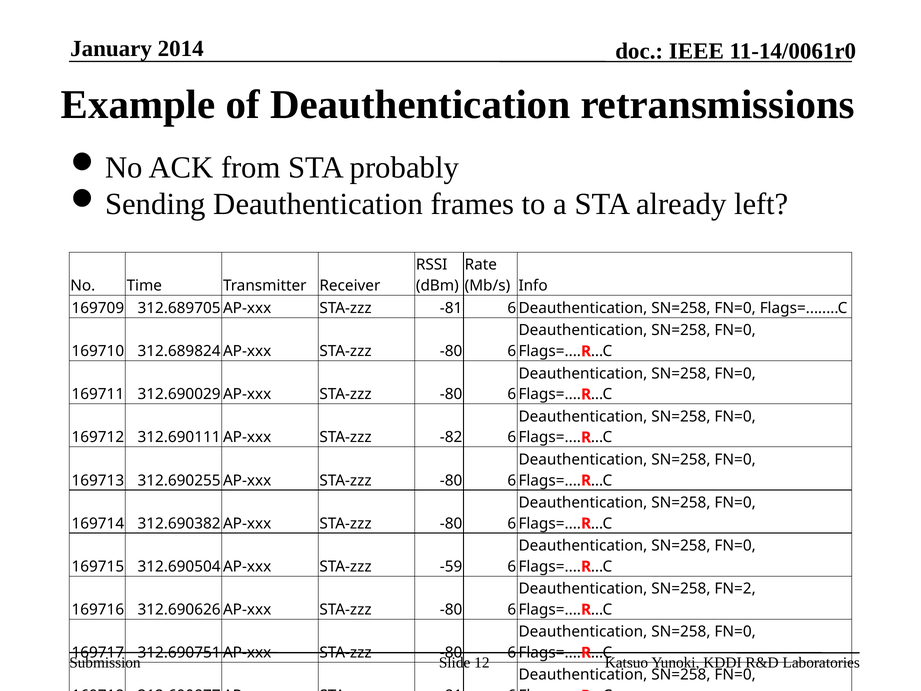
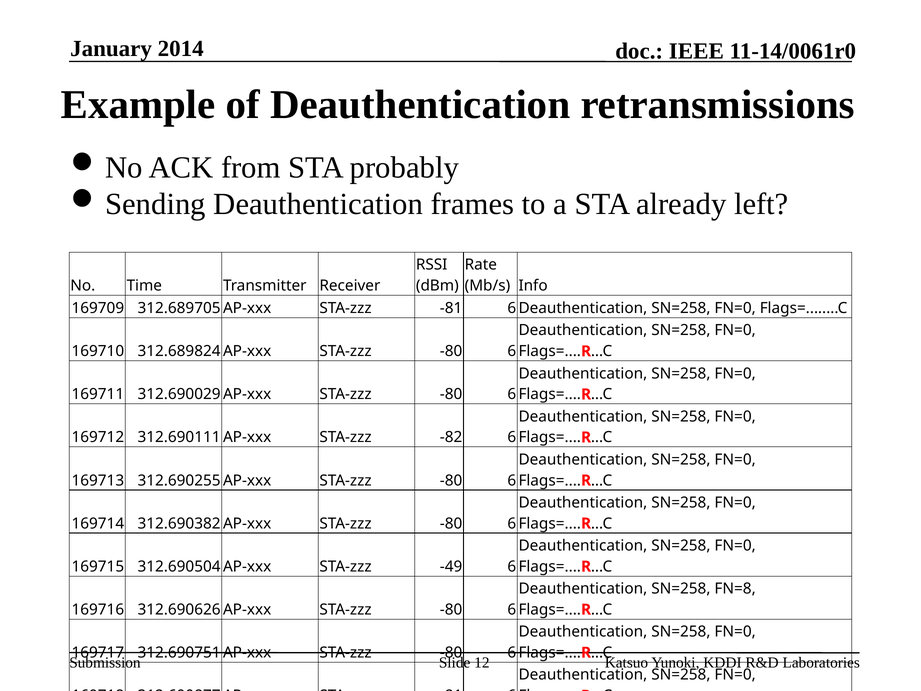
-59: -59 -> -49 (451, 566)
FN=2: FN=2 -> FN=8 (735, 589)
